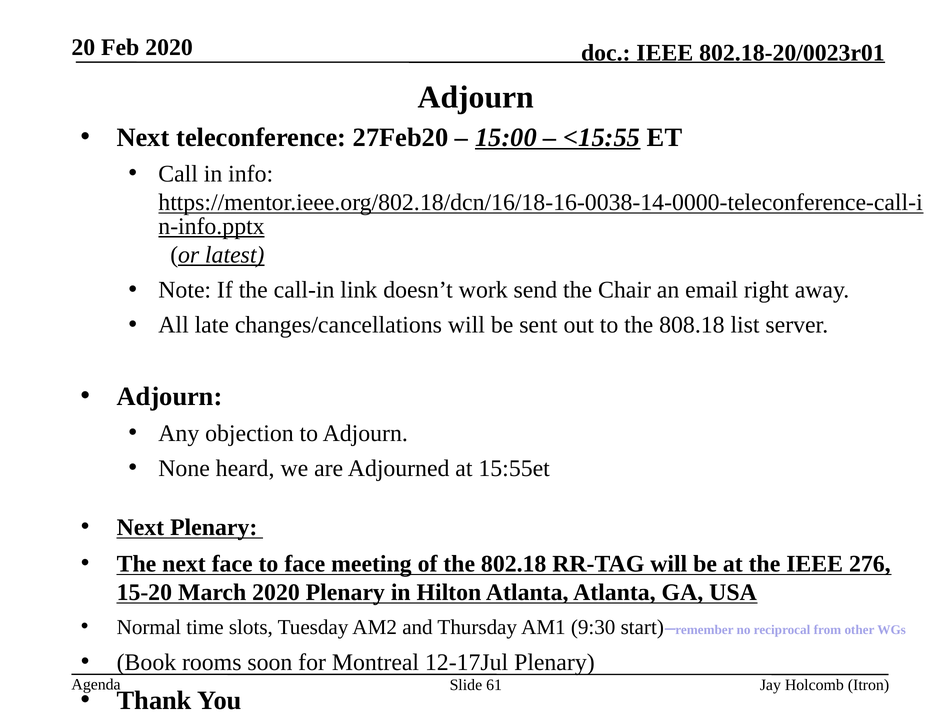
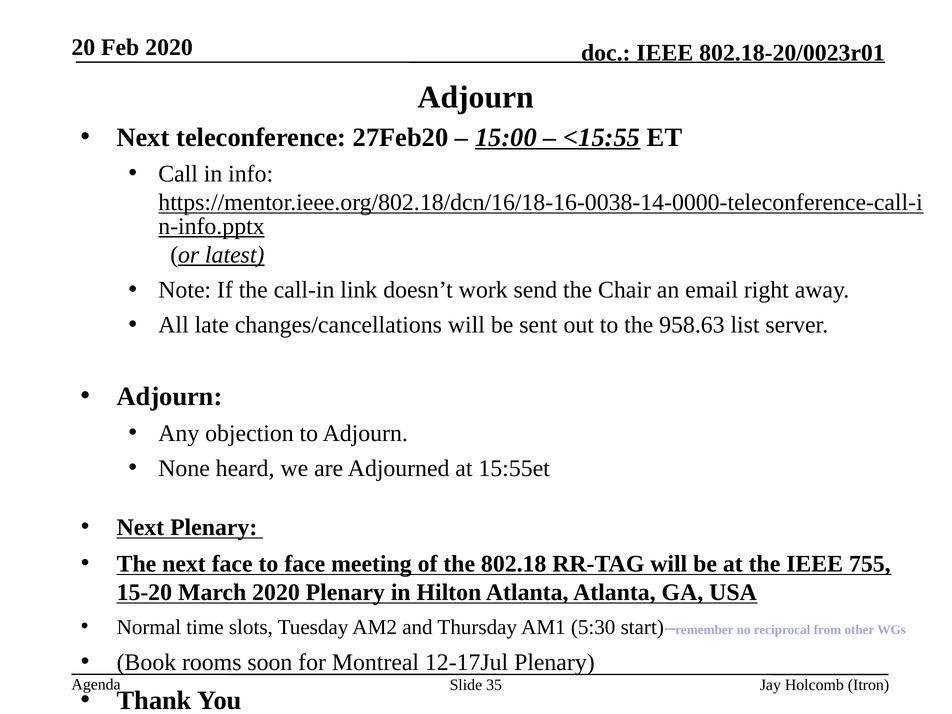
808.18: 808.18 -> 958.63 (692, 325)
276: 276 -> 755 (870, 564)
9:30: 9:30 -> 5:30 (593, 627)
61: 61 -> 35 (494, 685)
